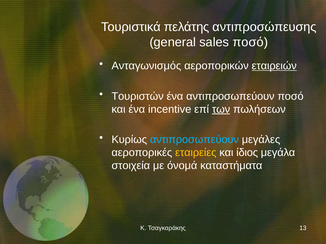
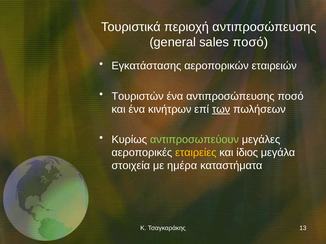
πελάτης: πελάτης -> περιοχή (187, 27)
Ανταγωνισμός: Ανταγωνισμός -> Εγκατάστασης (146, 66)
εταιρειών underline: present -> none (274, 66)
ένα αντιπροσωπεύουν: αντιπροσωπεύουν -> αντιπροσώπευσης (230, 96)
incentive: incentive -> κινήτρων (170, 109)
αντιπροσωπεύουν colour: light blue -> light green (194, 140)
όνομά: όνομά -> ημέρα (182, 166)
